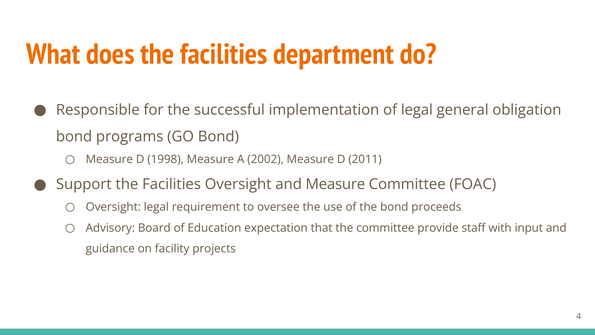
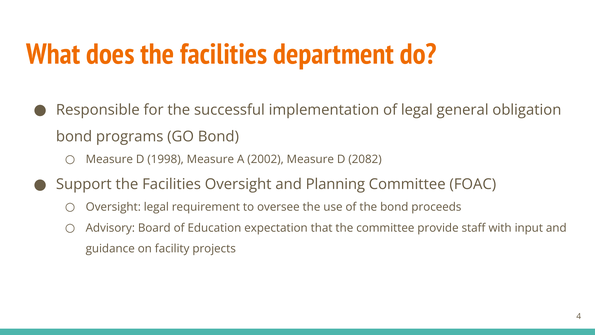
2011: 2011 -> 2082 (365, 159)
and Measure: Measure -> Planning (335, 184)
